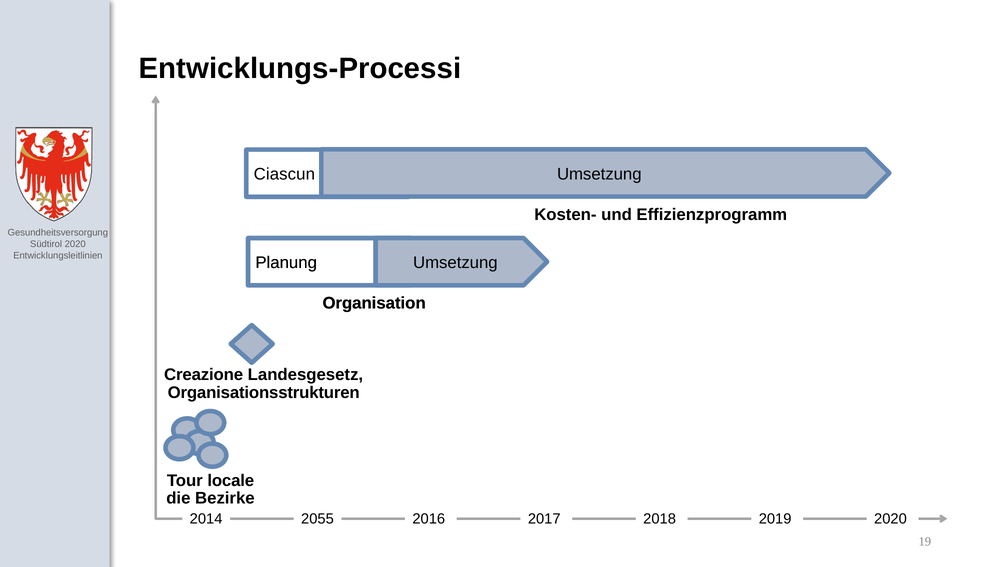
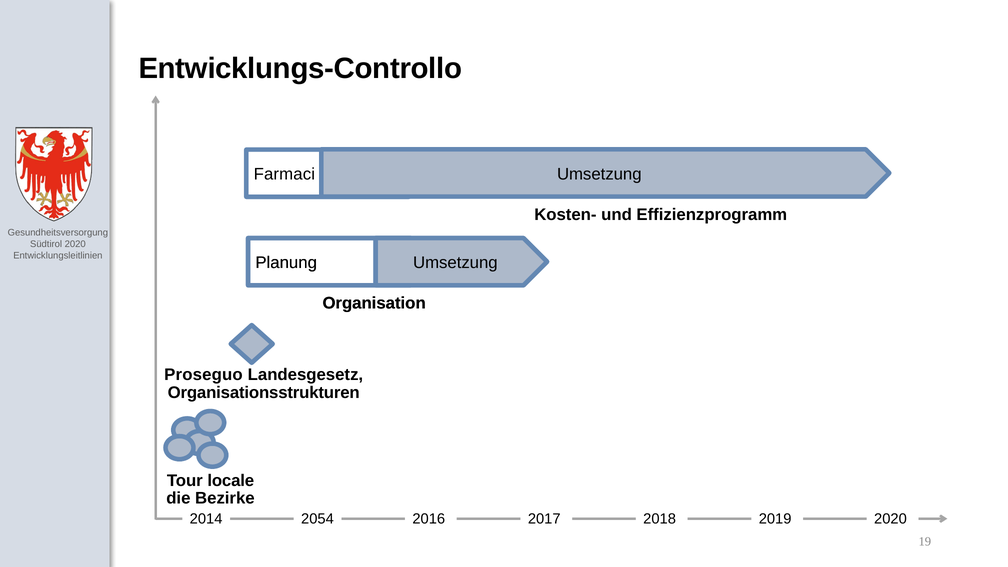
Entwicklungs-Processi: Entwicklungs-Processi -> Entwicklungs-Controllo (300, 69)
Ciascun: Ciascun -> Farmaci (284, 174)
Creazione: Creazione -> Proseguo (203, 375)
2055: 2055 -> 2054 (317, 519)
